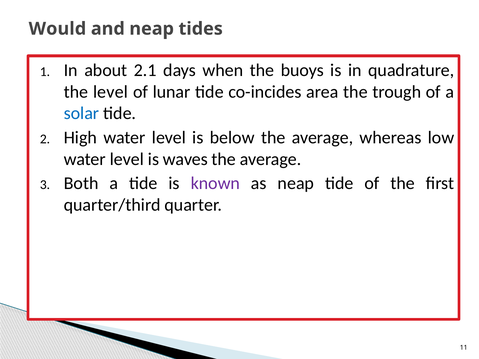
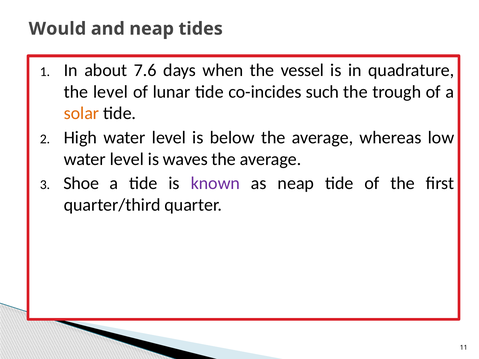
2.1: 2.1 -> 7.6 (145, 70)
buoys: buoys -> vessel (302, 70)
area: area -> such (322, 92)
solar colour: blue -> orange (82, 113)
Both: Both -> Shoe (81, 183)
